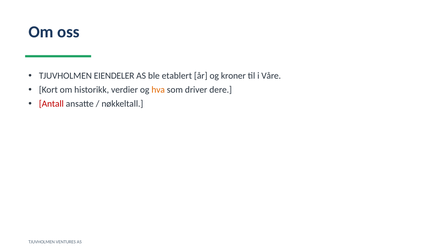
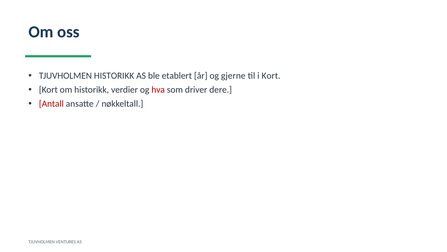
TJUVHOLMEN EIENDELER: EIENDELER -> HISTORIKK (114, 76)
kroner: kroner -> gjerne (233, 76)
i Våre: Våre -> Kort (271, 76)
hva colour: orange -> red (158, 90)
